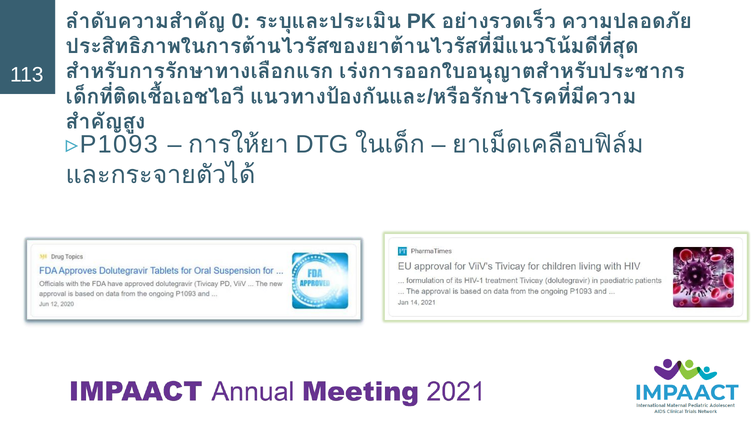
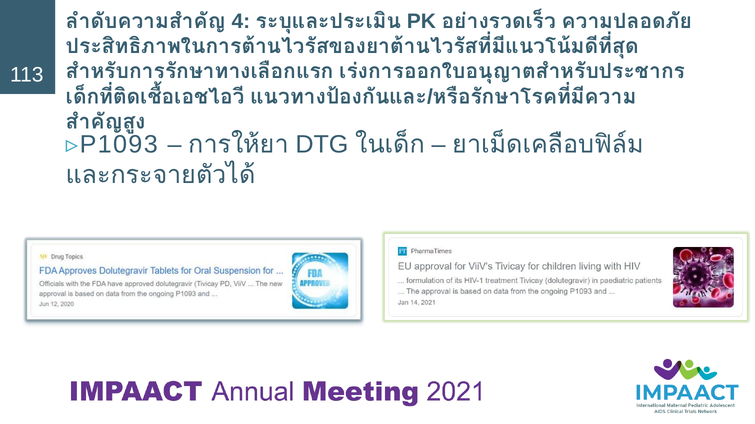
0: 0 -> 4 (241, 21)
